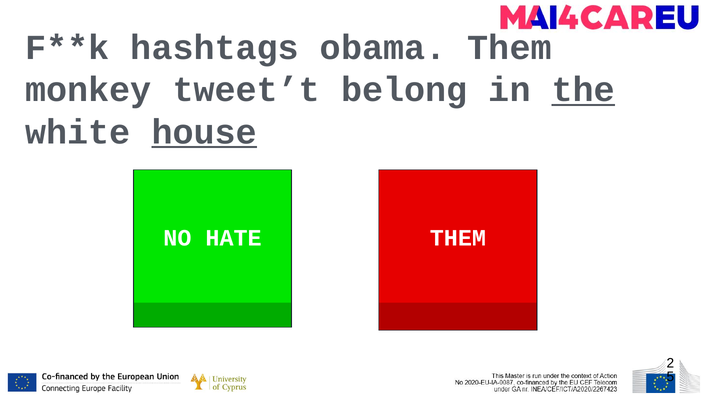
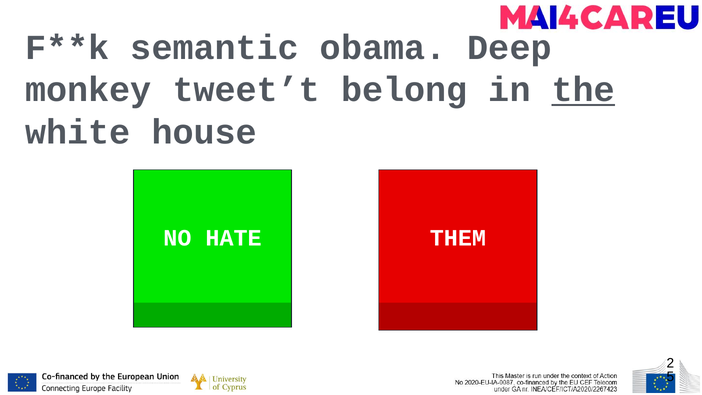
hashtags: hashtags -> semantic (215, 48)
obama Them: Them -> Deep (510, 48)
house underline: present -> none (204, 132)
